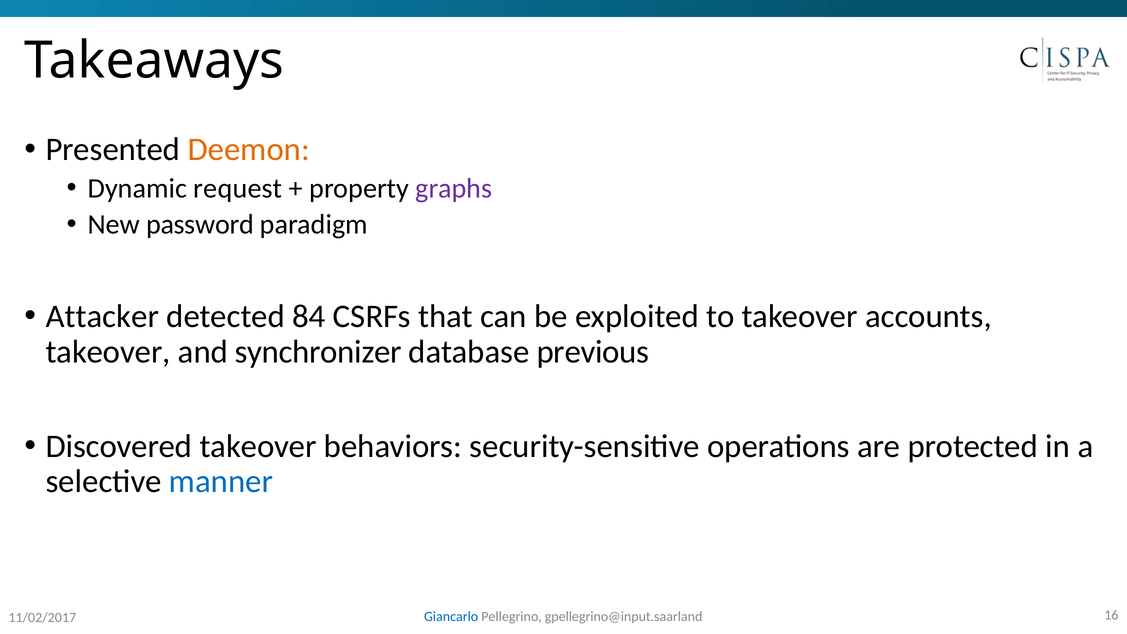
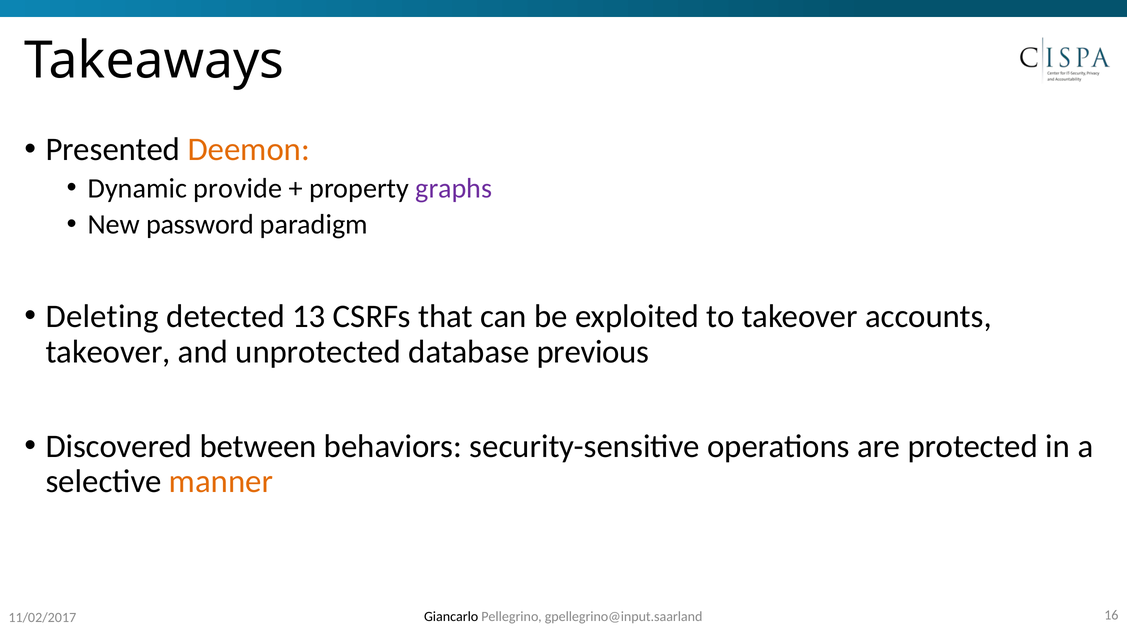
request: request -> provide (238, 188)
Attacker: Attacker -> Deleting (102, 316)
84: 84 -> 13 (309, 316)
synchronizer: synchronizer -> unprotected (318, 352)
Discovered takeover: takeover -> between (258, 446)
manner colour: blue -> orange (221, 482)
Giancarlo colour: blue -> black (451, 616)
